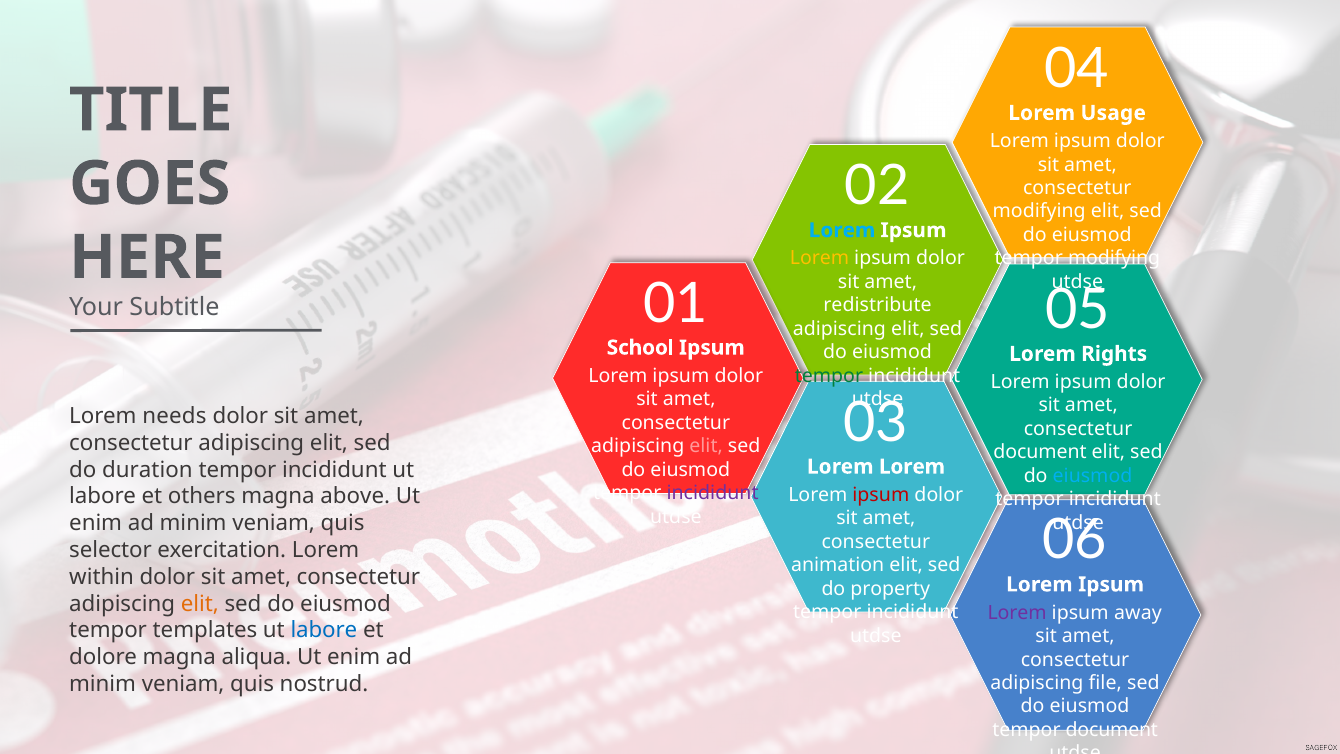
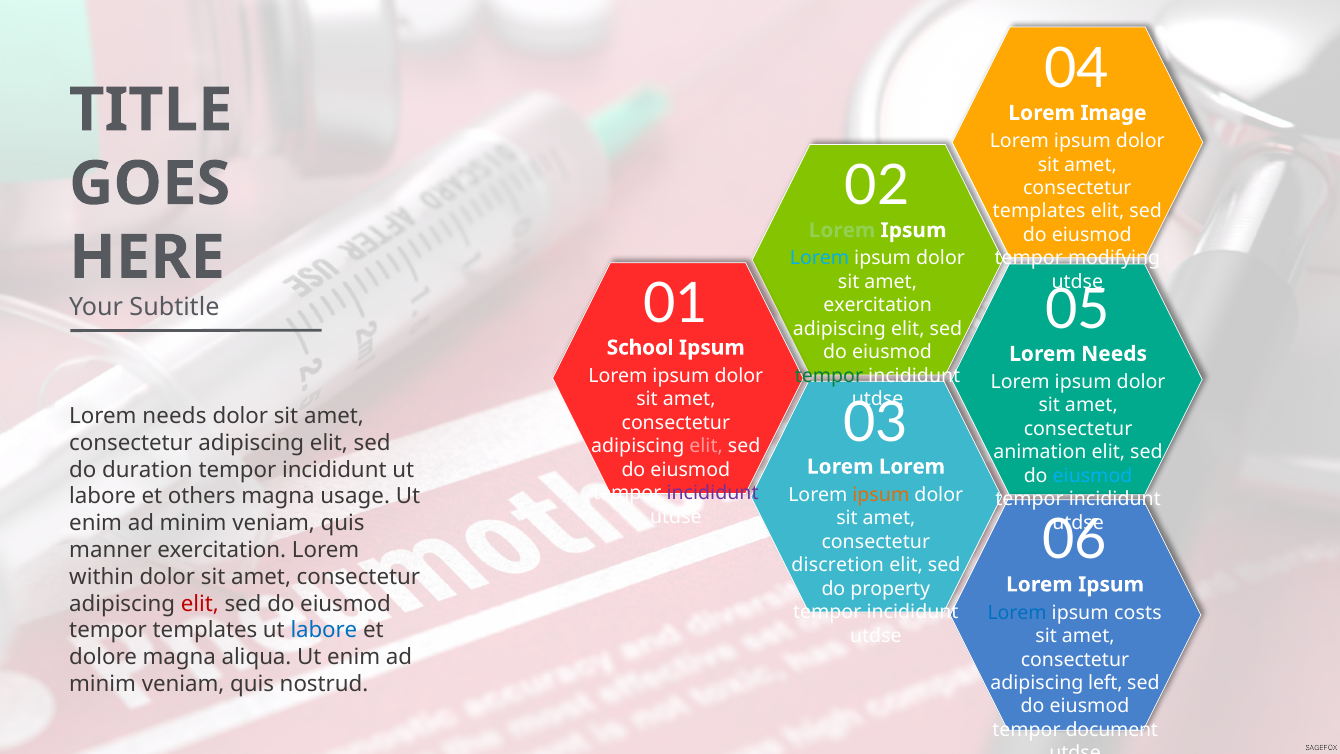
Usage: Usage -> Image (1113, 113)
modifying: modifying -> templates (1039, 211)
Lorem colour: light blue -> light green (842, 230)
Lorem colour: yellow -> light blue (820, 258)
redistribute: redistribute -> exercitation (878, 305)
Rights: Rights -> Needs (1114, 354)
document: document -> animation (1040, 452)
ipsum colour: red -> orange (881, 495)
above: above -> usage (355, 496)
selector: selector -> manner (111, 550)
animation: animation -> discretion (838, 565)
elit colour: orange -> red (200, 604)
Lorem colour: purple -> blue (1017, 612)
away: away -> costs (1138, 612)
file: file -> left (1105, 683)
